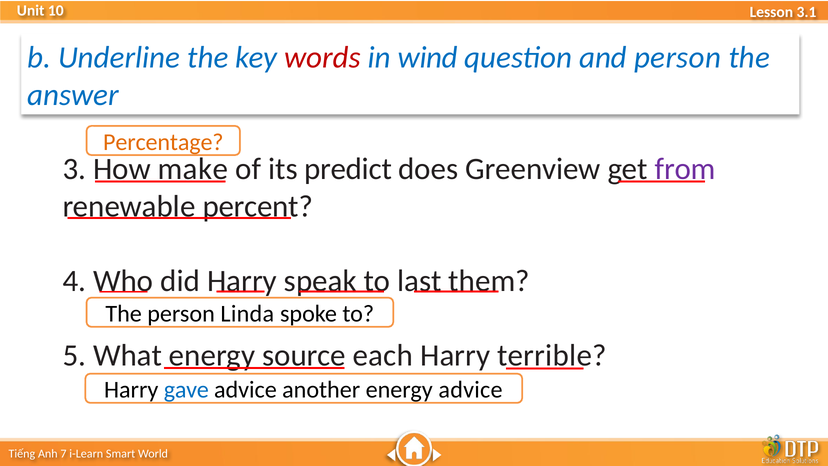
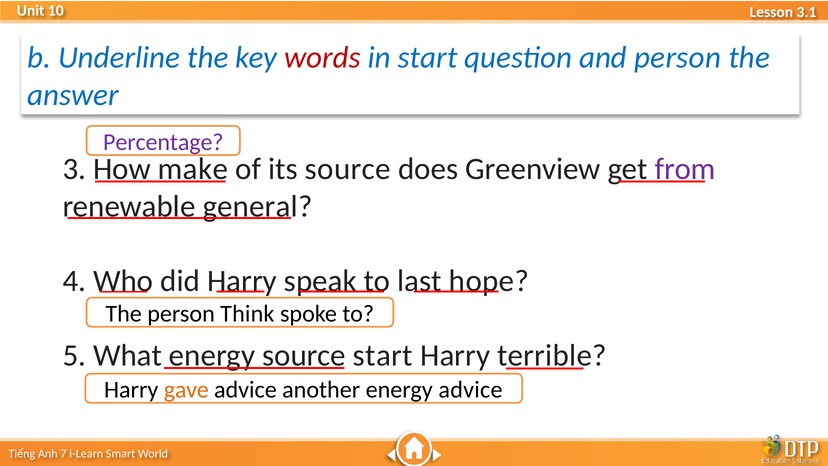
in wind: wind -> start (428, 57)
Percentage colour: orange -> purple (163, 142)
its predict: predict -> source (348, 169)
percent: percent -> general (258, 206)
them: them -> hope (489, 281)
Linda: Linda -> Think (247, 314)
source each: each -> start (383, 355)
gave colour: blue -> orange (186, 390)
